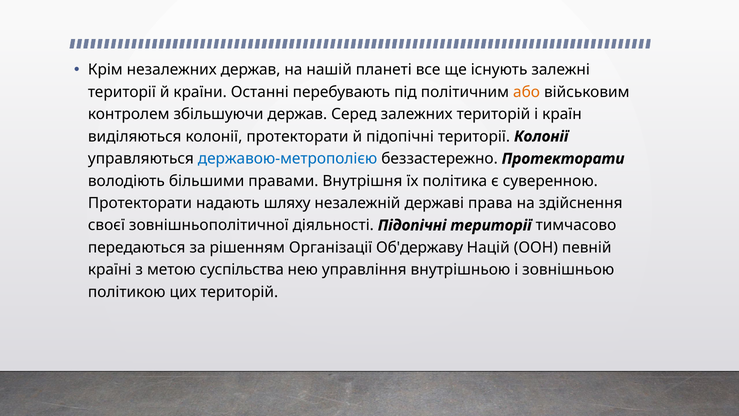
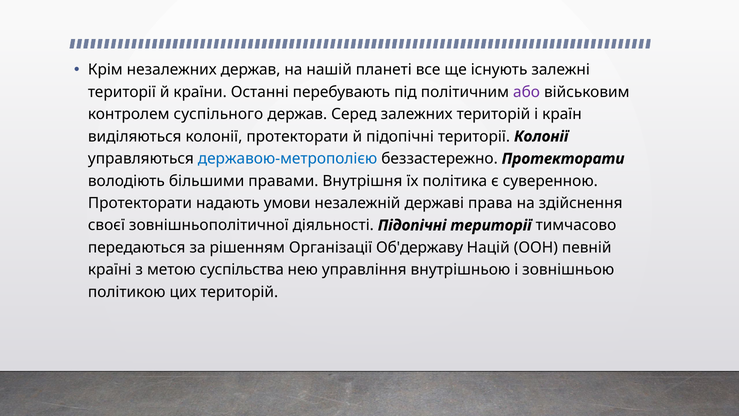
або colour: orange -> purple (527, 92)
збільшуючи: збільшуючи -> суспільного (218, 114)
шляху: шляху -> умови (287, 203)
